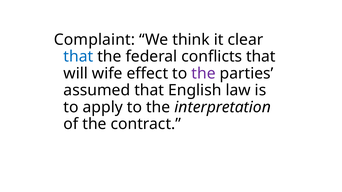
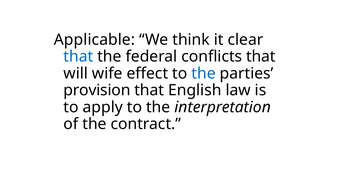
Complaint: Complaint -> Applicable (94, 40)
the colour: purple -> blue (204, 74)
assumed: assumed -> provision (97, 90)
